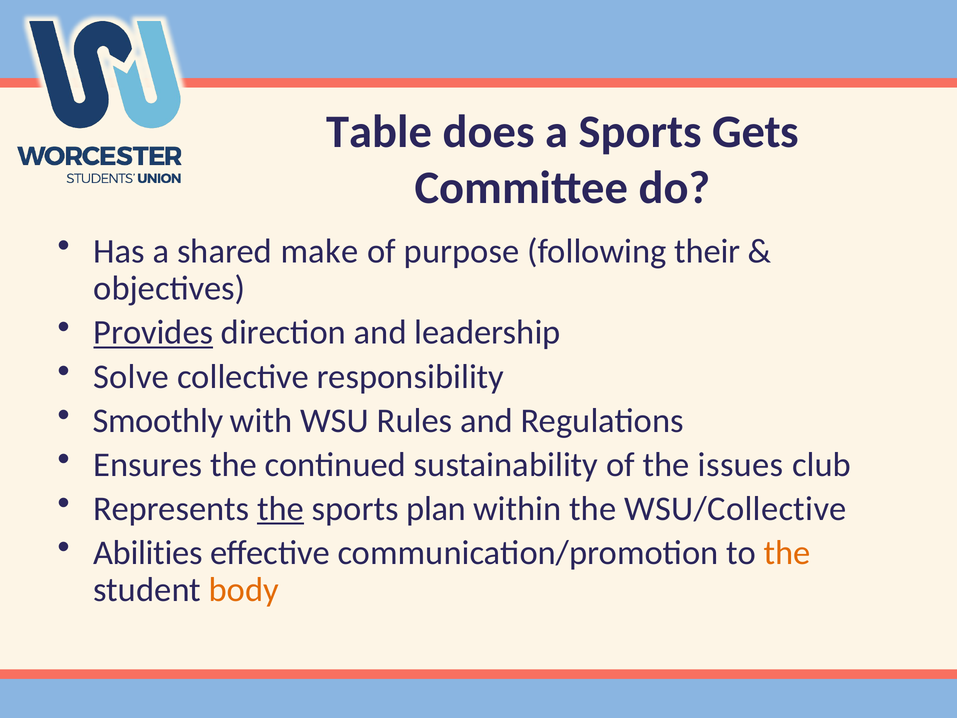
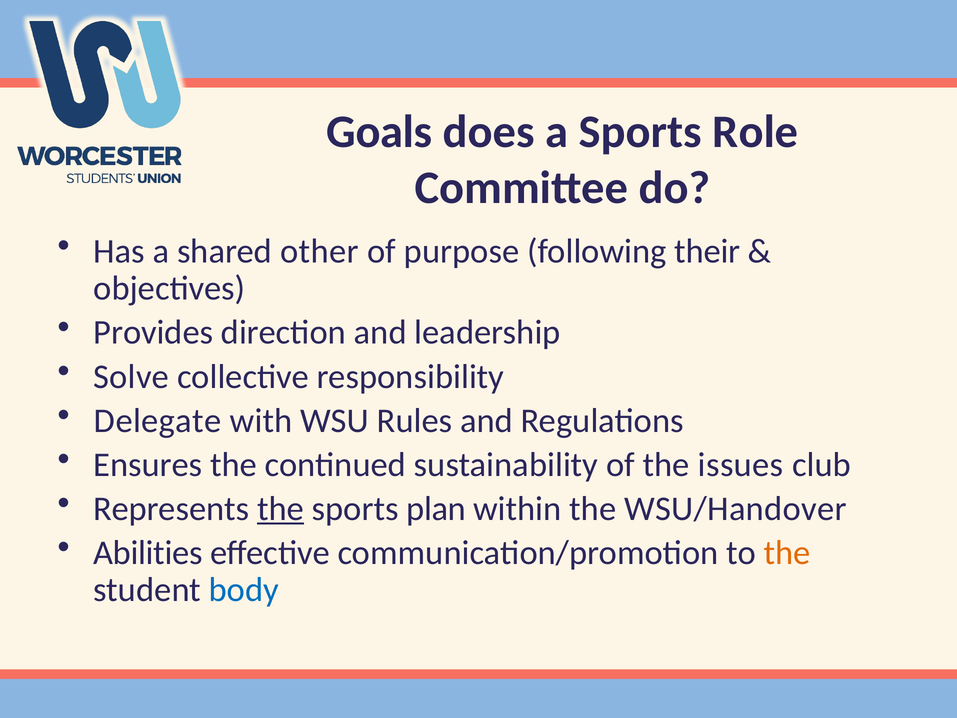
Table: Table -> Goals (379, 132)
Gets: Gets -> Role (755, 132)
make: make -> other (320, 251)
Provides underline: present -> none (153, 332)
Smoothly: Smoothly -> Delegate (158, 420)
WSU/Collective: WSU/Collective -> WSU/Handover (735, 509)
body colour: orange -> blue (244, 590)
